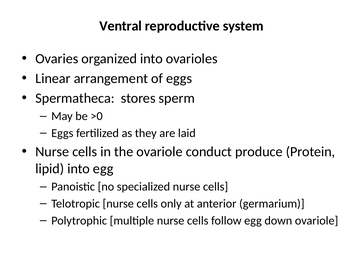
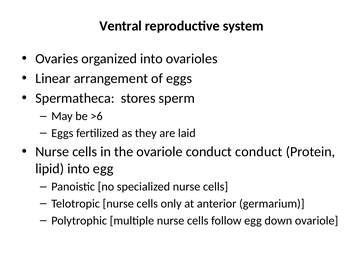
>0: >0 -> >6 (97, 116)
conduct produce: produce -> conduct (259, 152)
